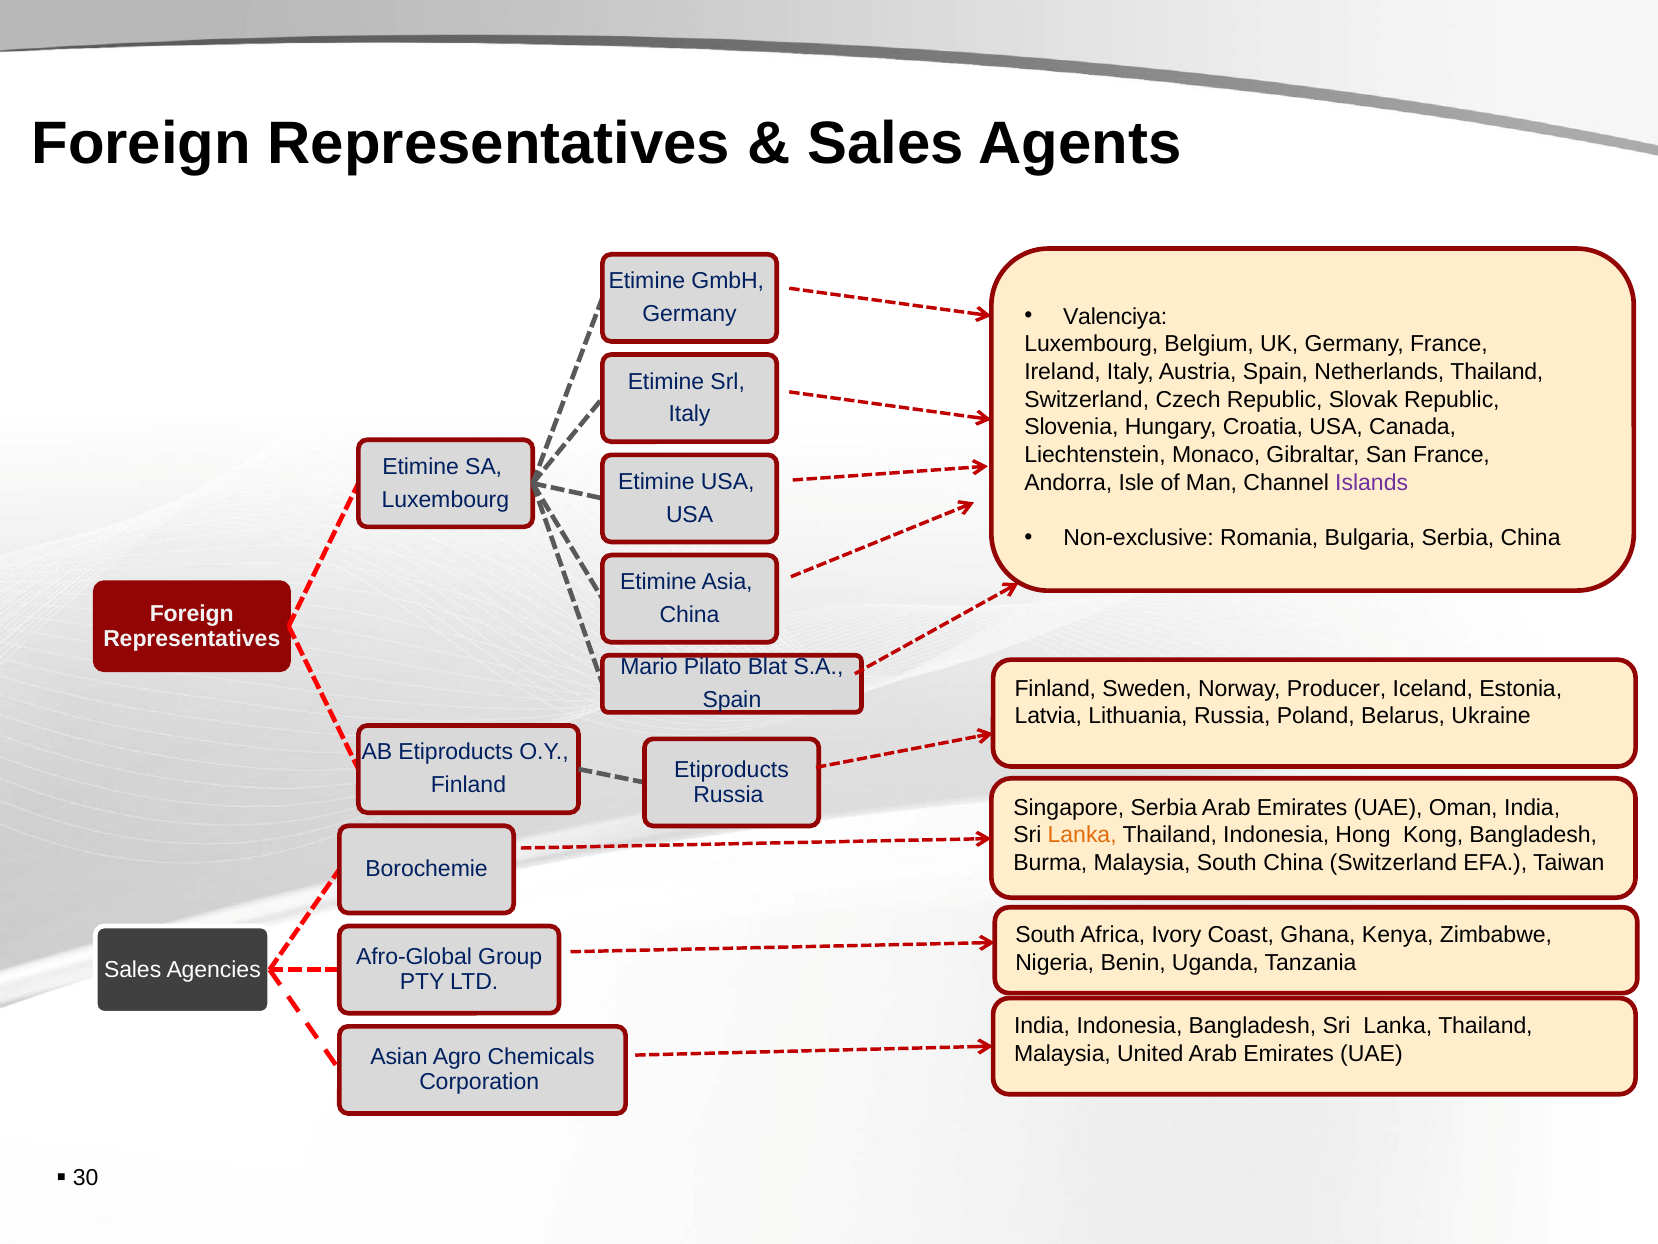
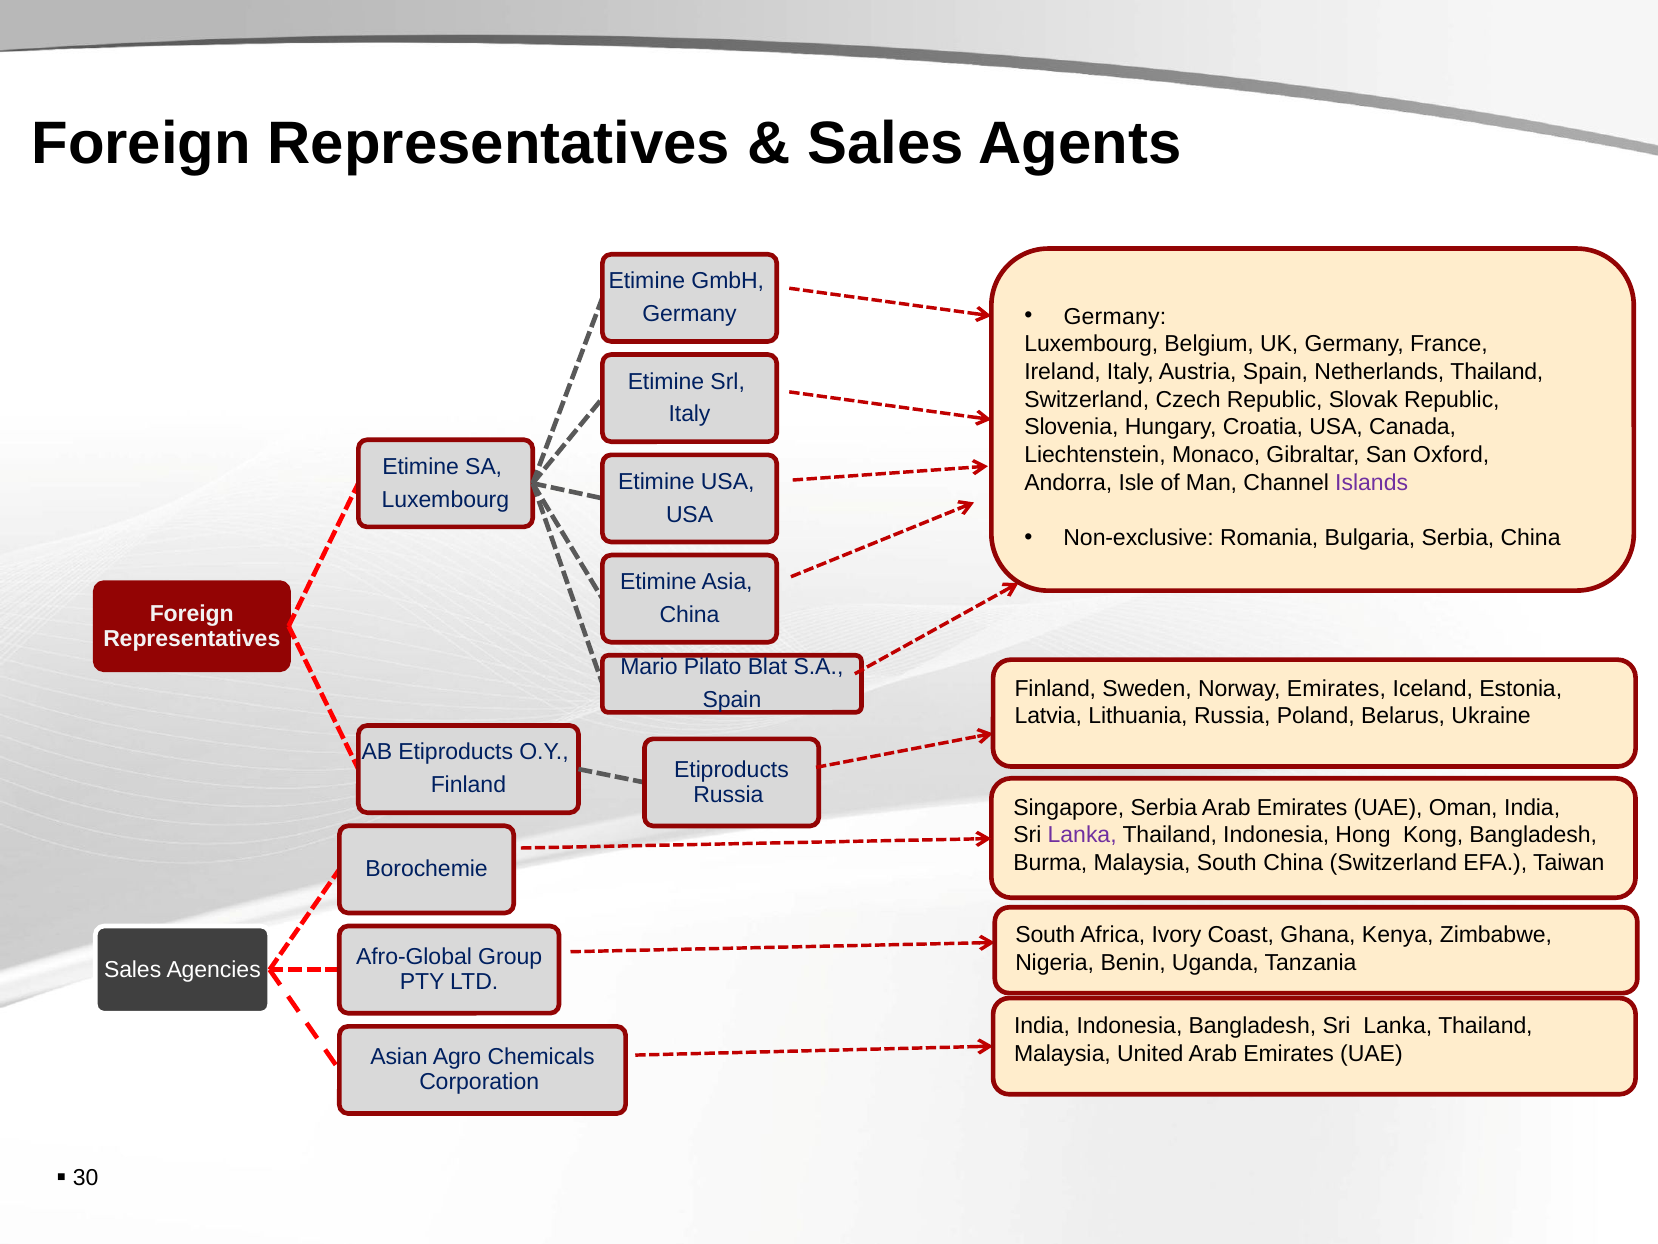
Valenciya: Valenciya -> Germany (1115, 316)
San France: France -> Oxford (1451, 455)
Norway Producer: Producer -> Emirates (1336, 688)
Lanka colour: orange -> purple (1082, 835)
